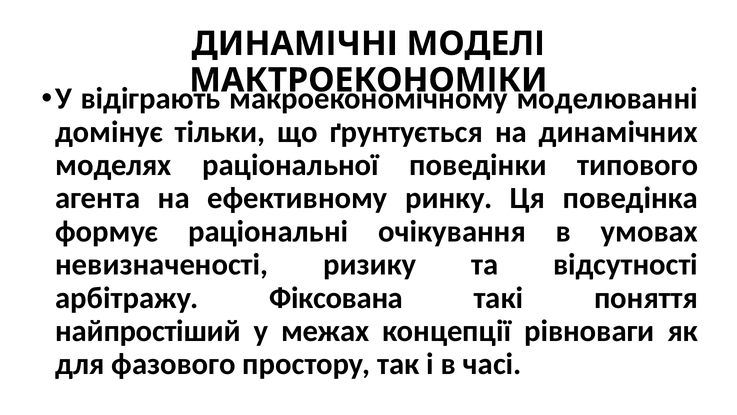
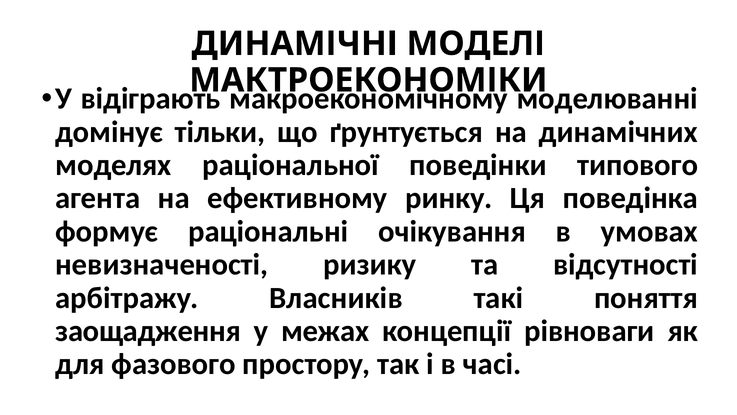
Фіксована: Фіксована -> Власників (336, 298)
найпростіший: найпростіший -> заощадження (148, 331)
